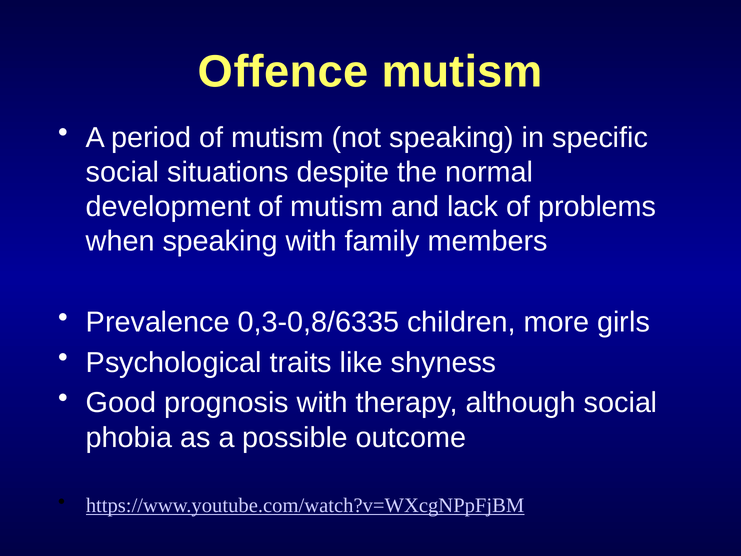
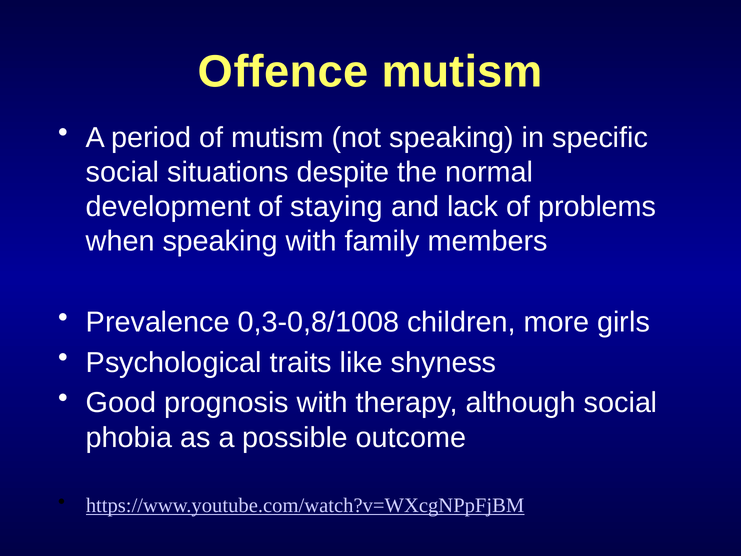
development of mutism: mutism -> staying (337, 207)
0,3-0,8/6335: 0,3-0,8/6335 -> 0,3-0,8/1008 (318, 322)
